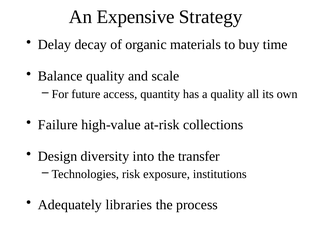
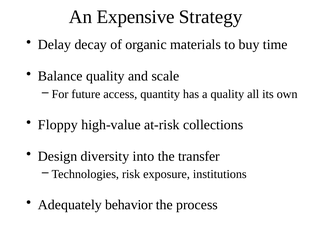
Failure: Failure -> Floppy (58, 125)
libraries: libraries -> behavior (129, 205)
